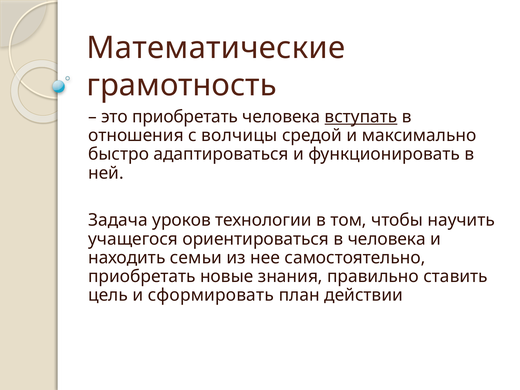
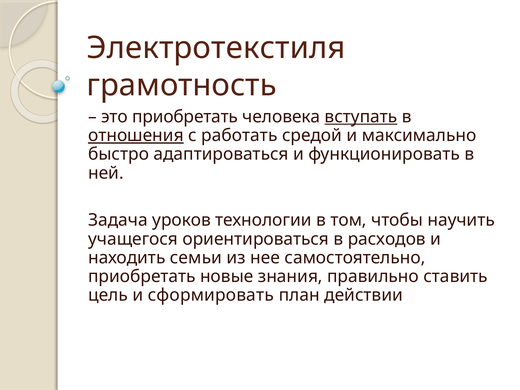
Математические: Математические -> Электротекстиля (216, 48)
отношения underline: none -> present (136, 136)
волчицы: волчицы -> работать (239, 136)
в человека: человека -> расходов (387, 239)
